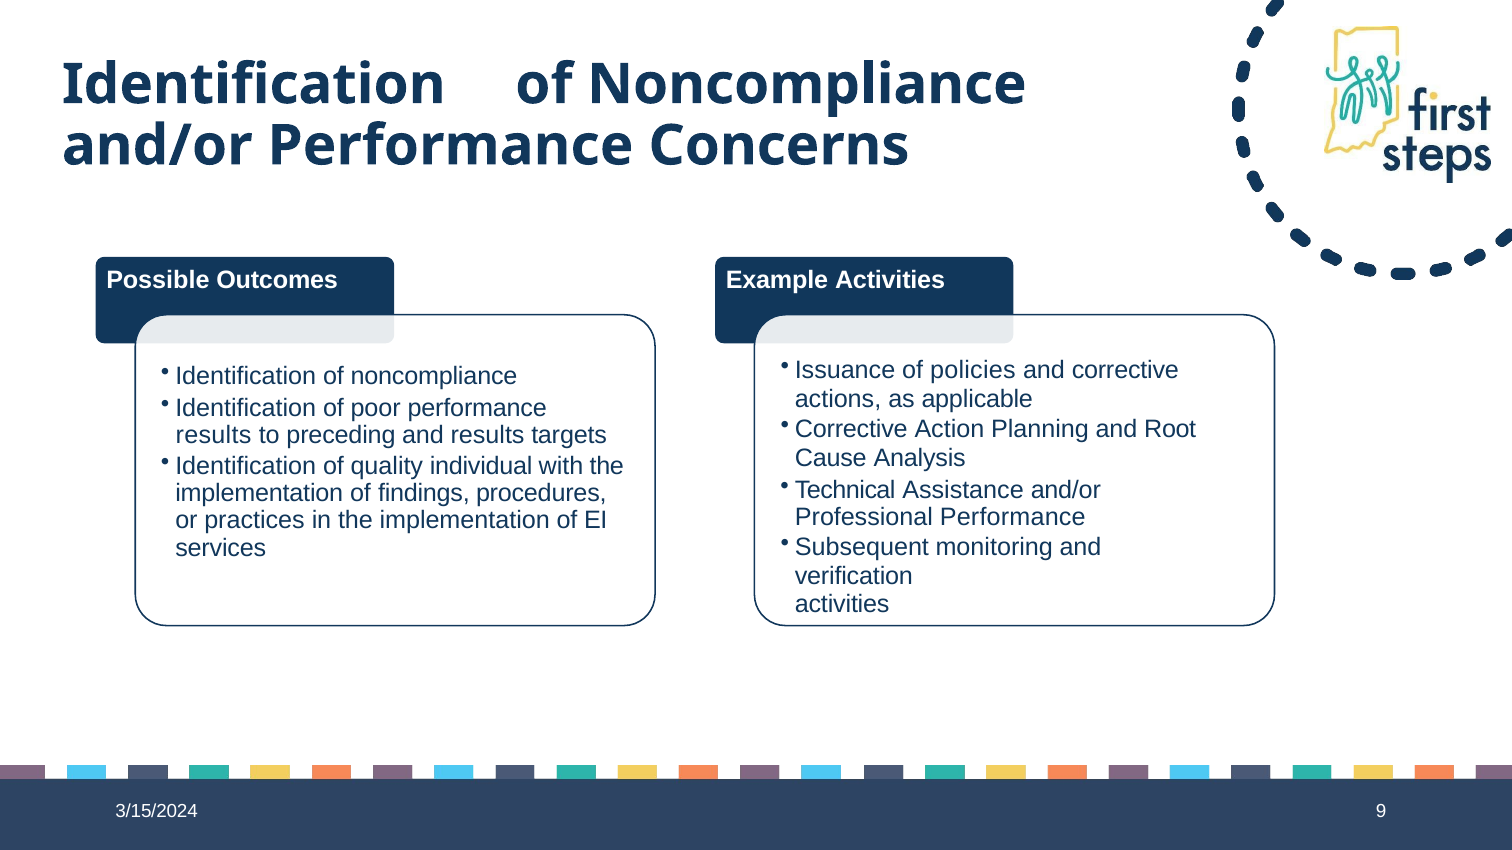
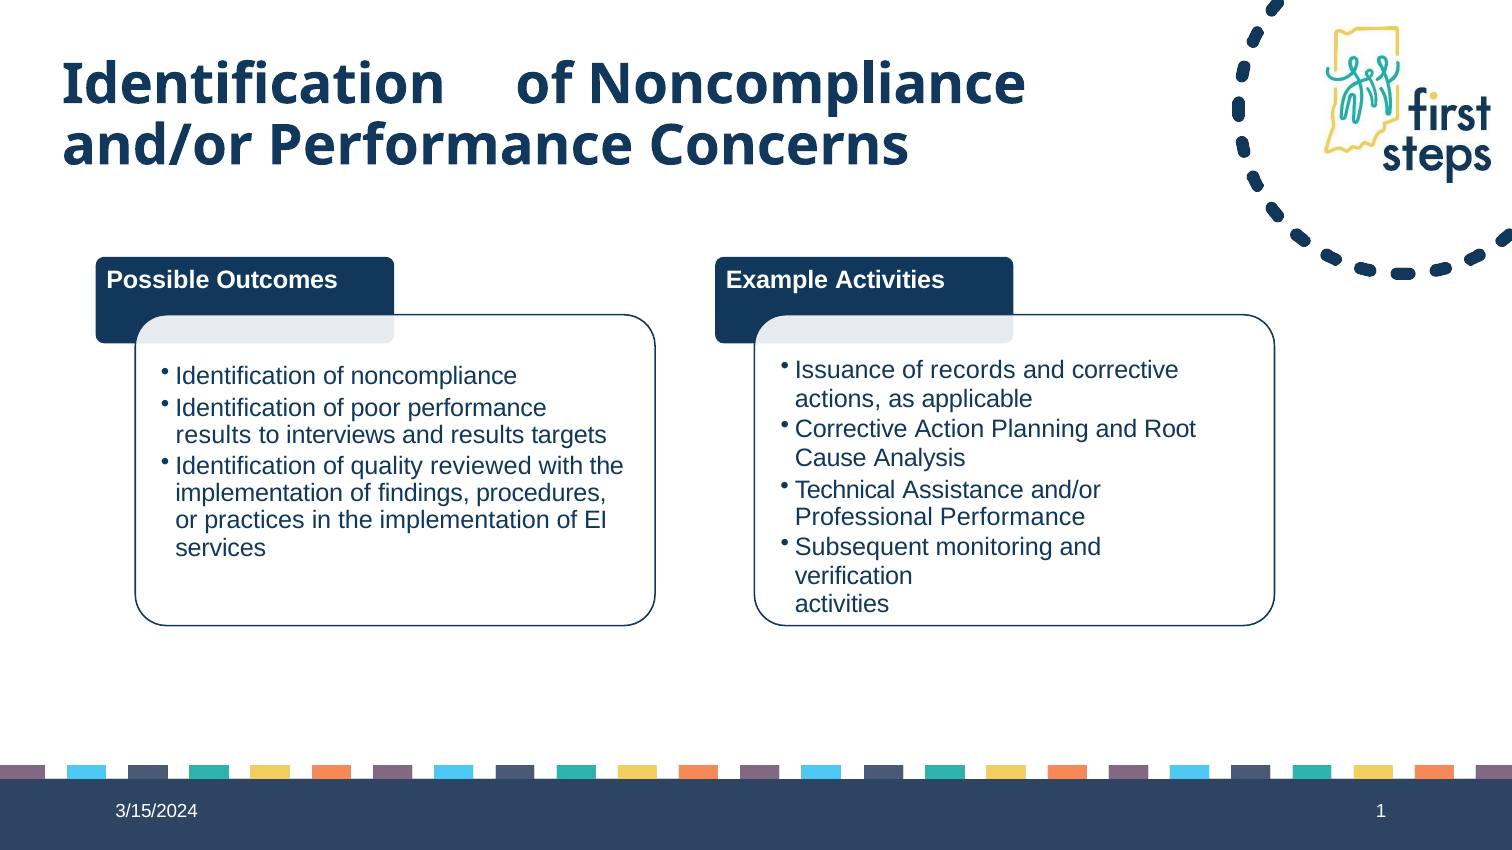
policies: policies -> records (973, 371)
preceding: preceding -> interviews (341, 436)
individual: individual -> reviewed (481, 466)
9: 9 -> 1 (1381, 812)
